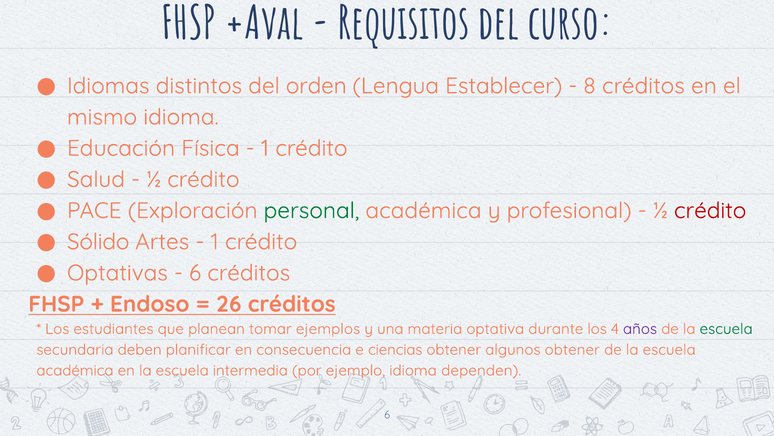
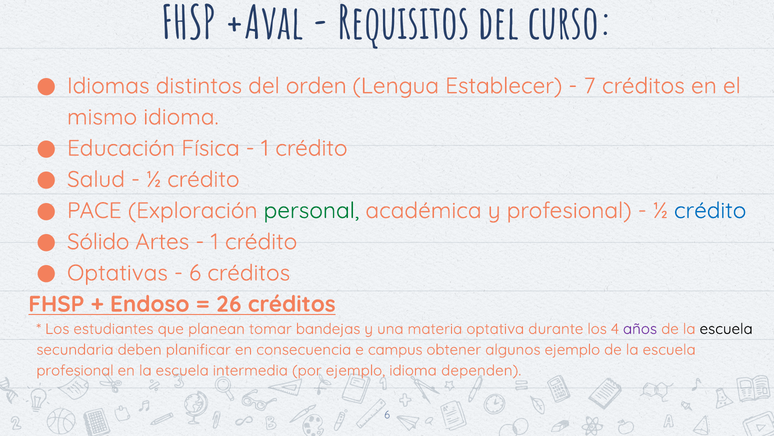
8: 8 -> 7 (590, 86)
crédito colour: red -> blue (710, 210)
ejemplos: ejemplos -> bandejas (328, 328)
escuela colour: green -> black (726, 328)
ciencias: ciencias -> campus (395, 349)
algunos obtener: obtener -> ejemplo (572, 349)
académica: académica -> profesional (75, 370)
